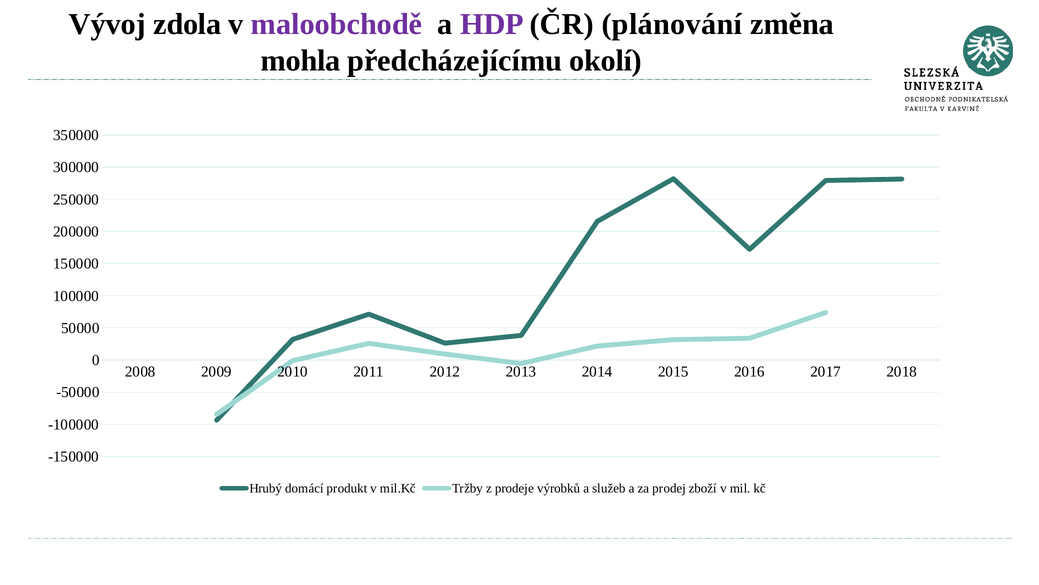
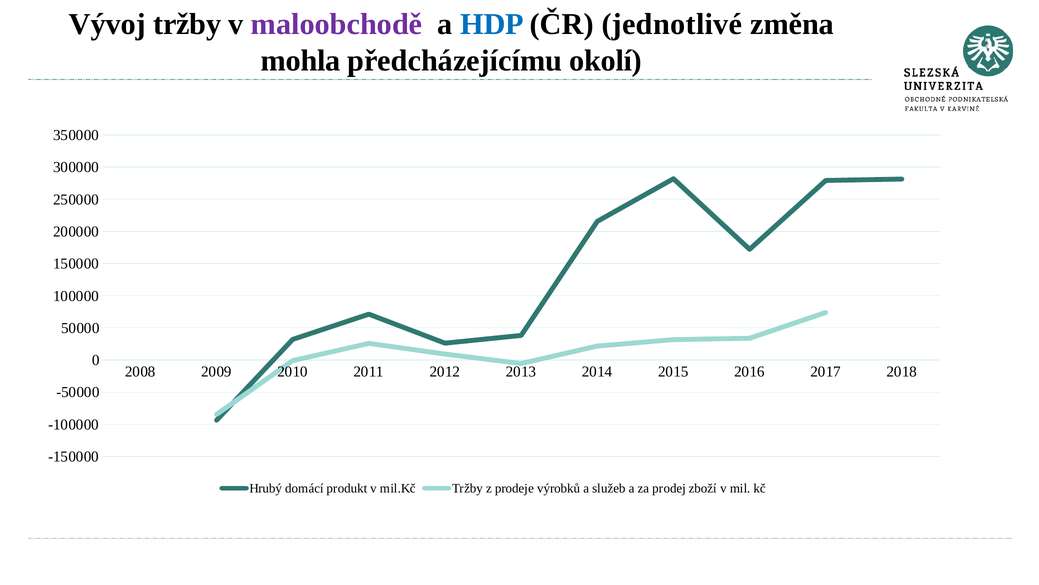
Vývoj zdola: zdola -> tržby (187, 24)
HDP colour: purple -> blue (492, 24)
plánování: plánování -> jednotlivé (672, 24)
